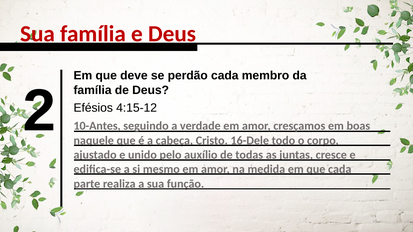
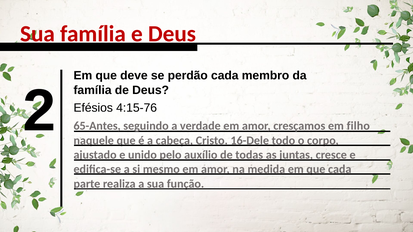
10-Antes: 10-Antes -> 65-Antes (97, 126)
boas: boas -> filho (358, 126)
4:15-12: 4:15-12 -> 4:15-76 (137, 108)
